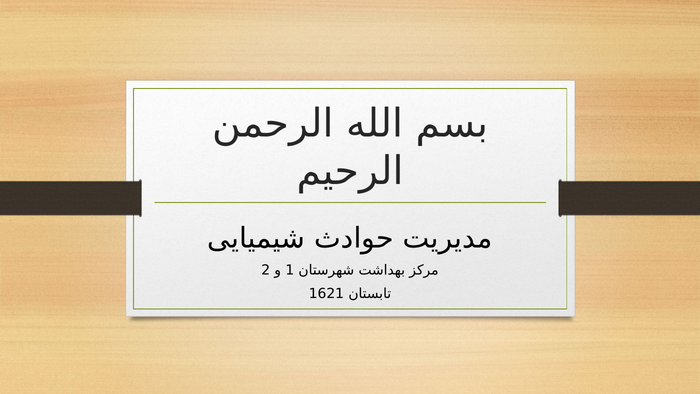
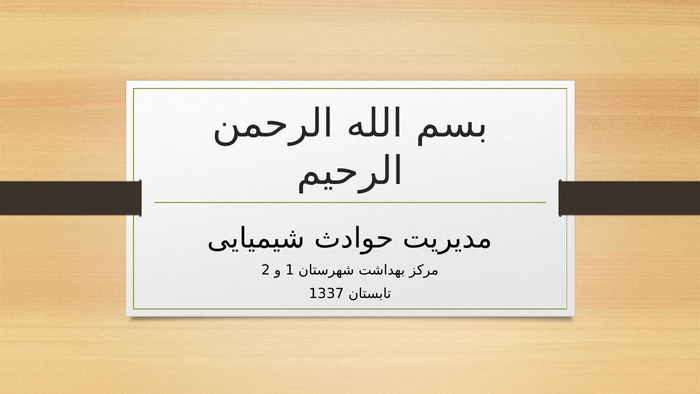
1621: 1621 -> 1337 (326, 294)
